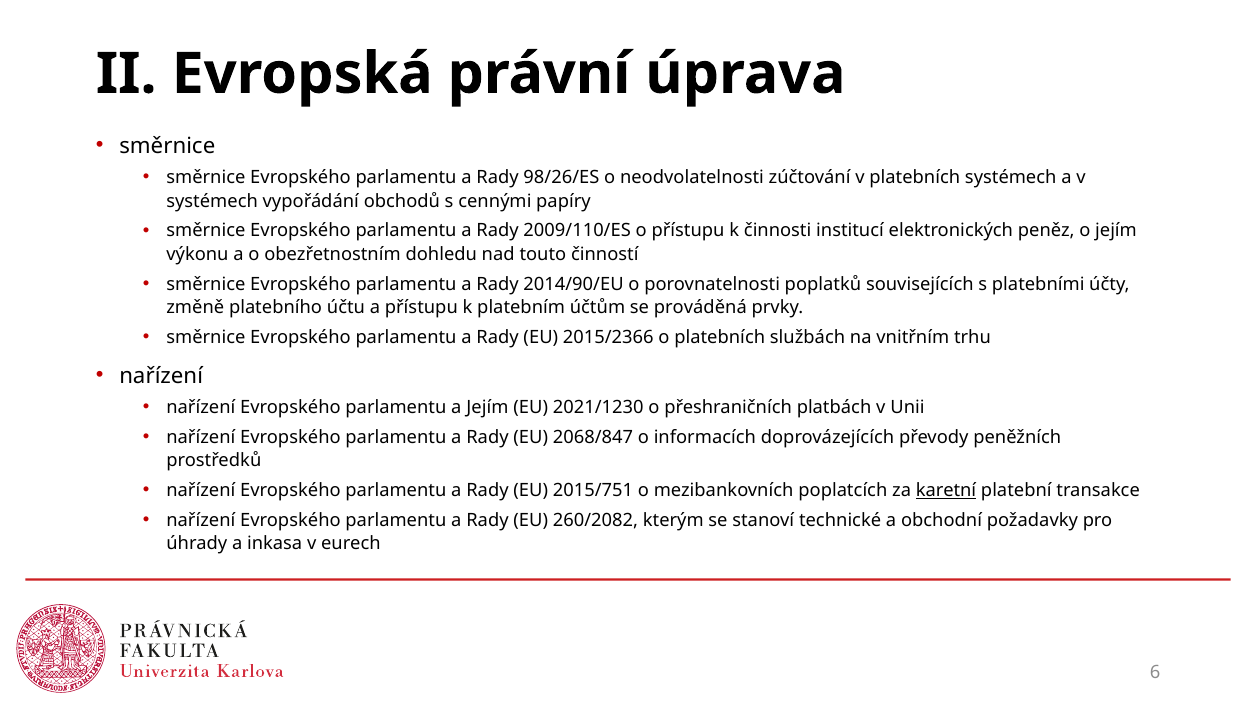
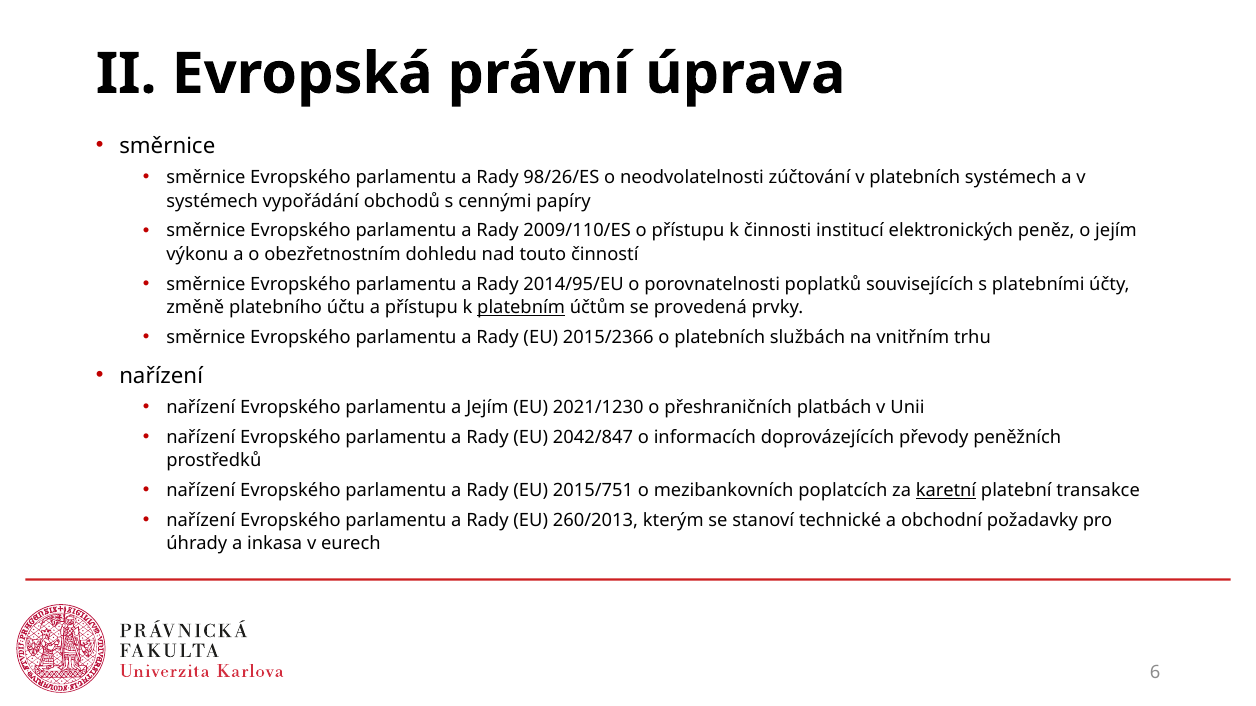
2014/90/EU: 2014/90/EU -> 2014/95/EU (574, 284)
platebním underline: none -> present (521, 308)
prováděná: prováděná -> provedená (700, 308)
2068/847: 2068/847 -> 2042/847 (593, 437)
260/2082: 260/2082 -> 260/2013 (595, 520)
